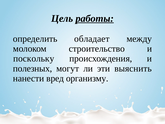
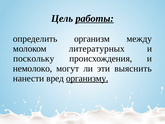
обладает: обладает -> организм (92, 39)
строительство: строительство -> литературных (97, 49)
полезных: полезных -> немолоко (33, 68)
организму underline: none -> present (87, 78)
